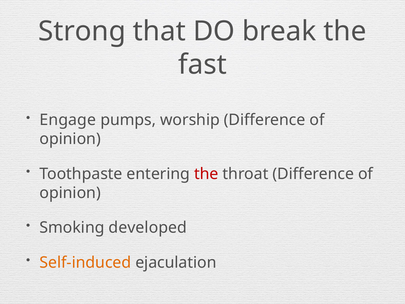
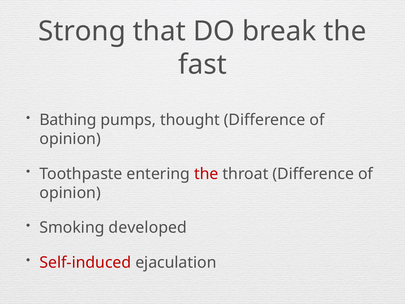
Engage: Engage -> Bathing (68, 120)
worship: worship -> thought (190, 120)
Self-induced colour: orange -> red (85, 262)
